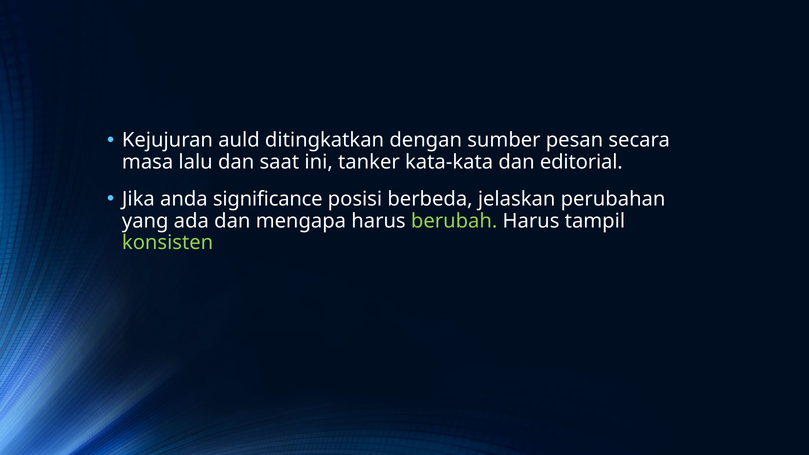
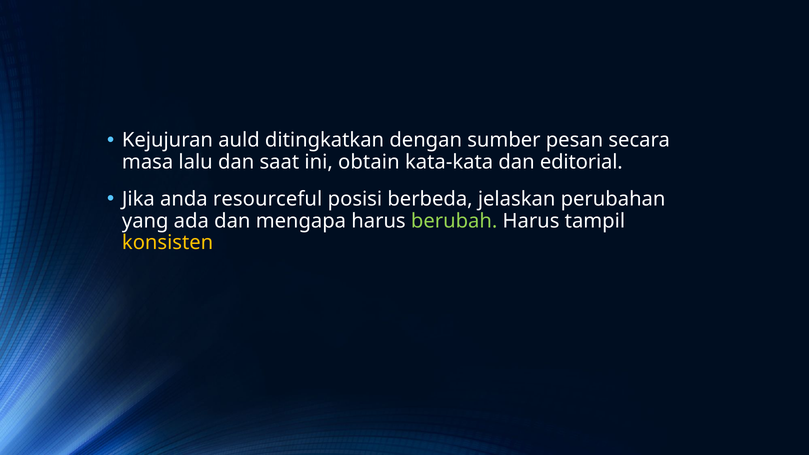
tanker: tanker -> obtain (369, 162)
significance: significance -> resourceful (268, 199)
konsisten colour: light green -> yellow (168, 243)
